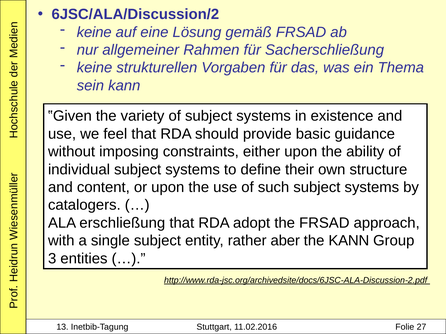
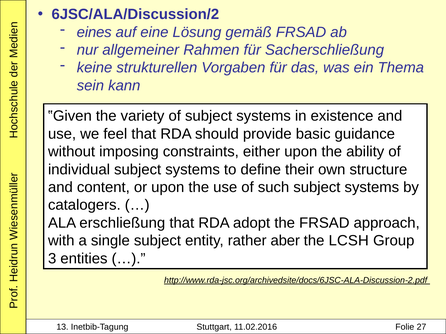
keine: keine -> eines (94, 32)
the KANN: KANN -> LCSH (349, 241)
